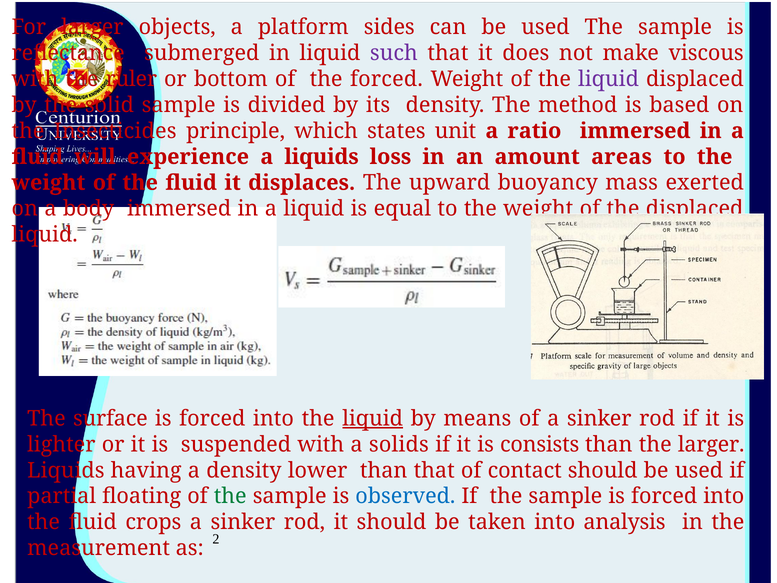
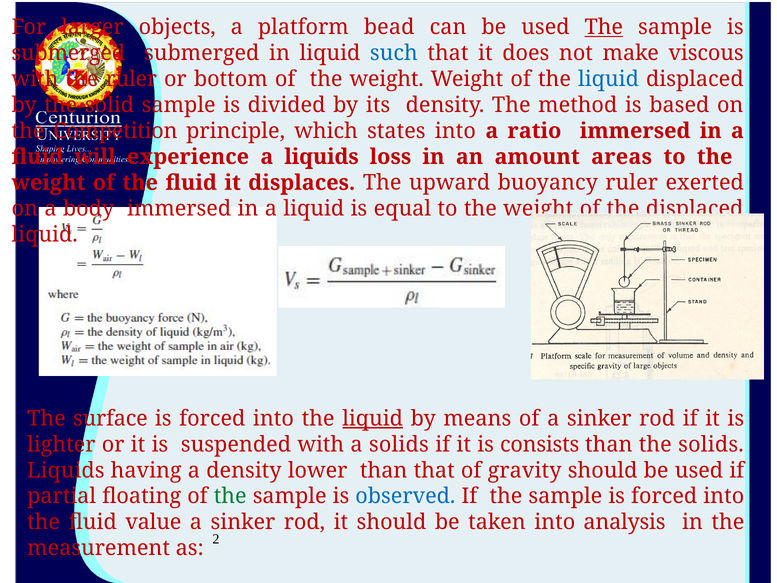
sides: sides -> bead (389, 27)
The underline: none -> present (604, 27)
reflectance: reflectance -> submerged (68, 53)
such colour: purple -> blue (394, 53)
of the forced: forced -> weight (387, 79)
liquid colour: purple -> blue (608, 79)
Insecticides: Insecticides -> Competition (115, 131)
states unit: unit -> into (455, 131)
buoyancy mass: mass -> ruler (632, 183)
the larger: larger -> solids (711, 444)
contact: contact -> gravity (525, 470)
crops: crops -> value (153, 522)
